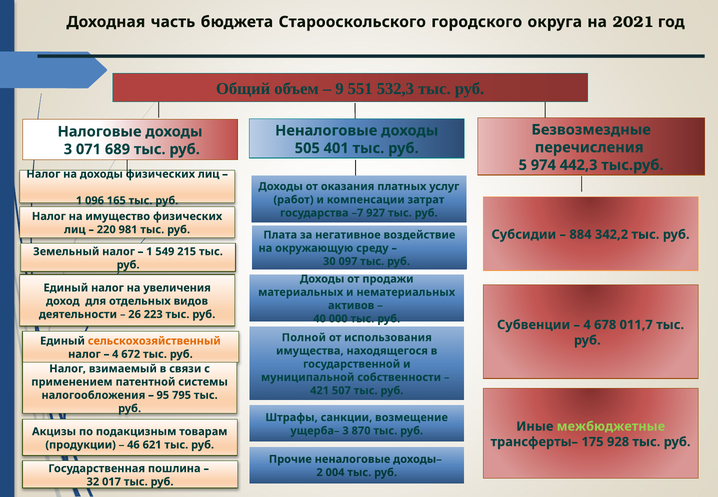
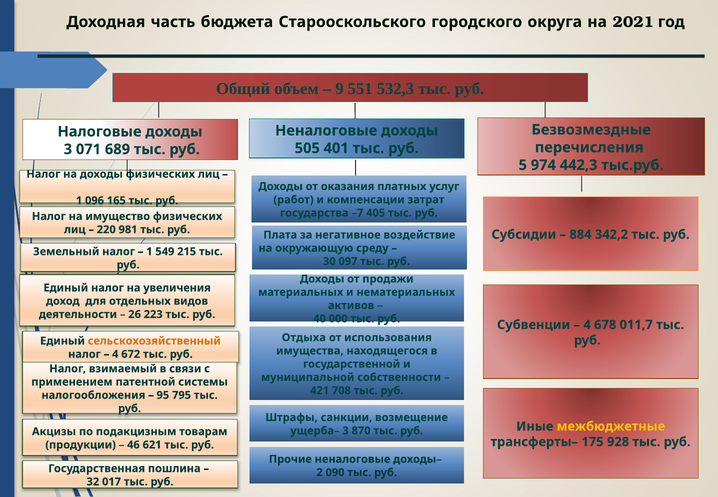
927: 927 -> 405 (376, 213)
Полной: Полной -> Отдыха (304, 338)
507: 507 -> 708 (341, 391)
межбюджетные colour: light green -> yellow (611, 426)
004: 004 -> 090 (335, 473)
